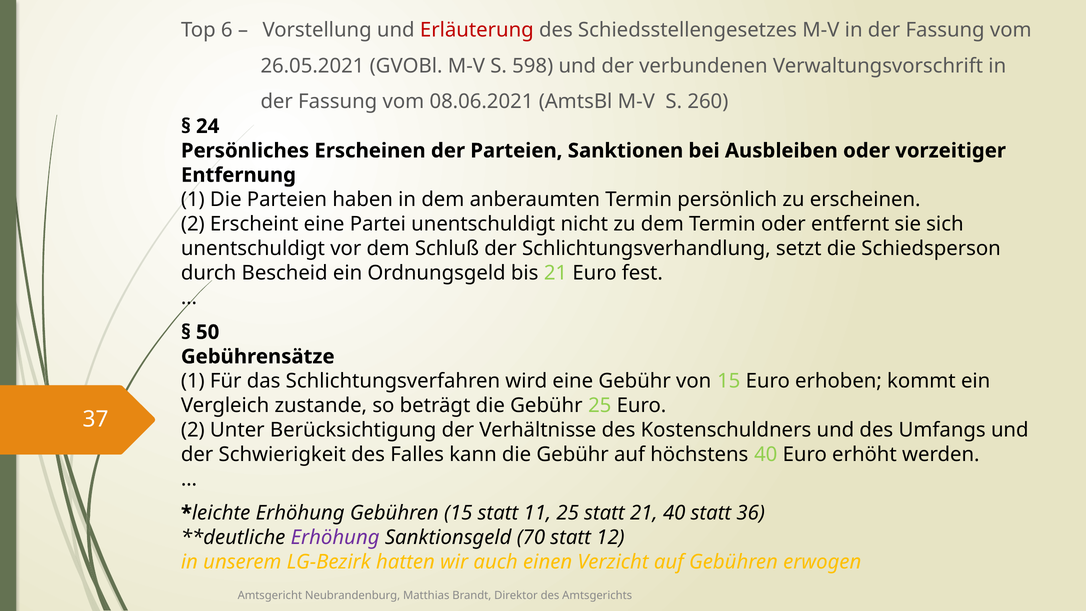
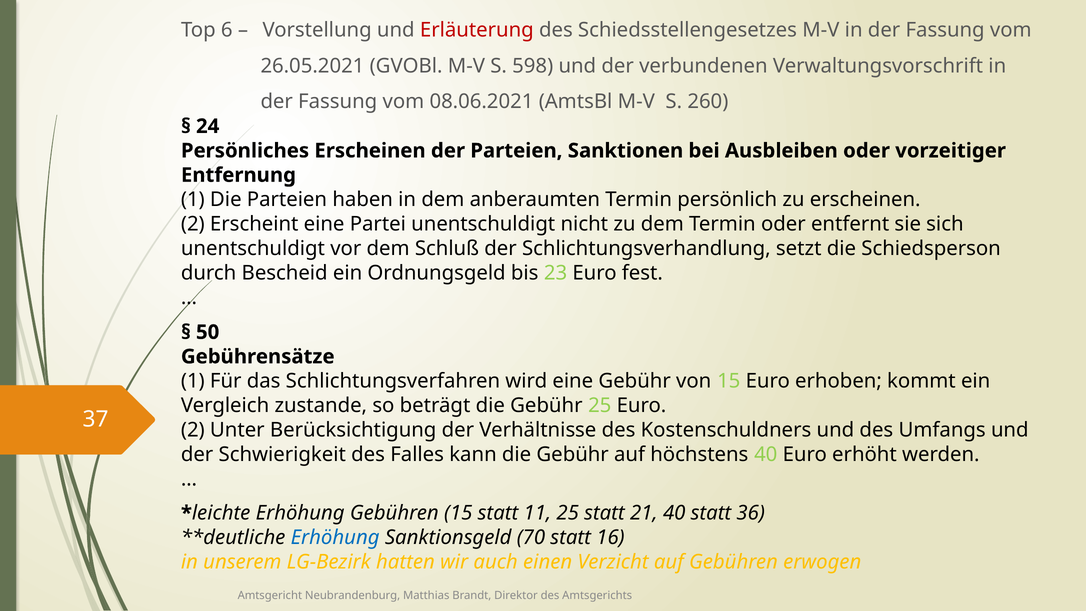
bis 21: 21 -> 23 (556, 273)
Erhöhung colour: purple -> blue (335, 537)
12: 12 -> 16 (610, 537)
